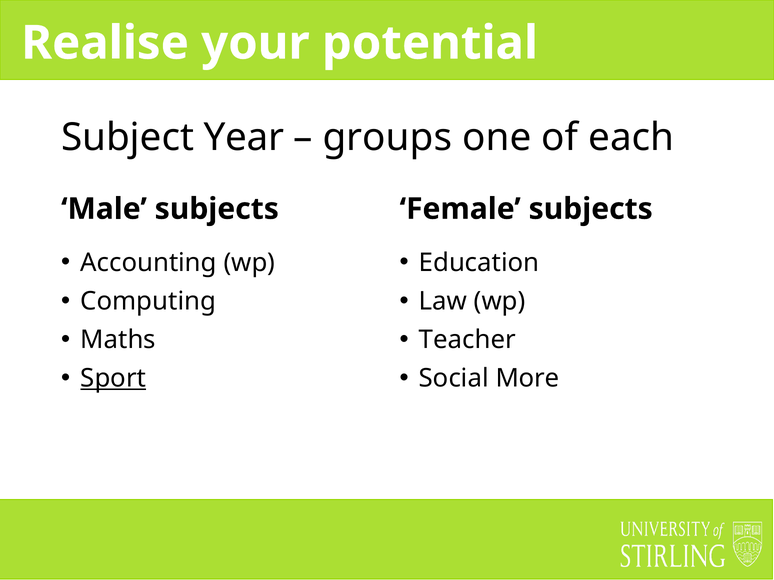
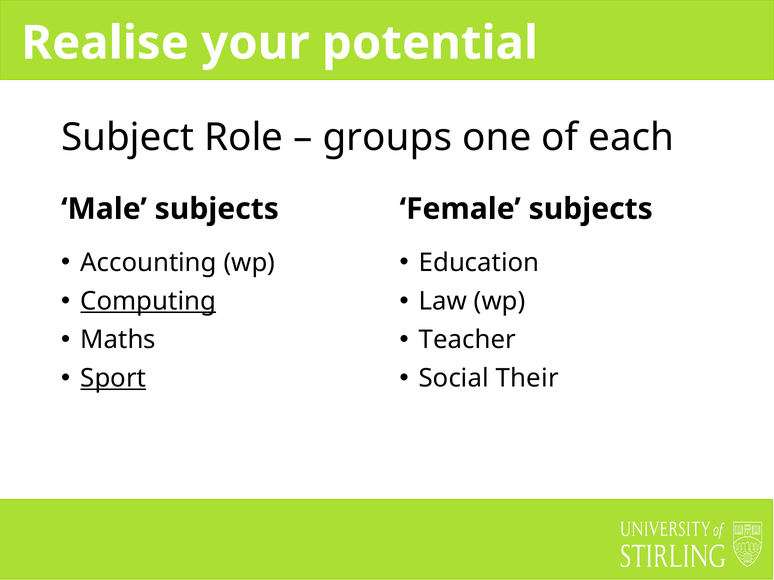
Year: Year -> Role (244, 137)
Computing underline: none -> present (148, 301)
More: More -> Their (527, 379)
